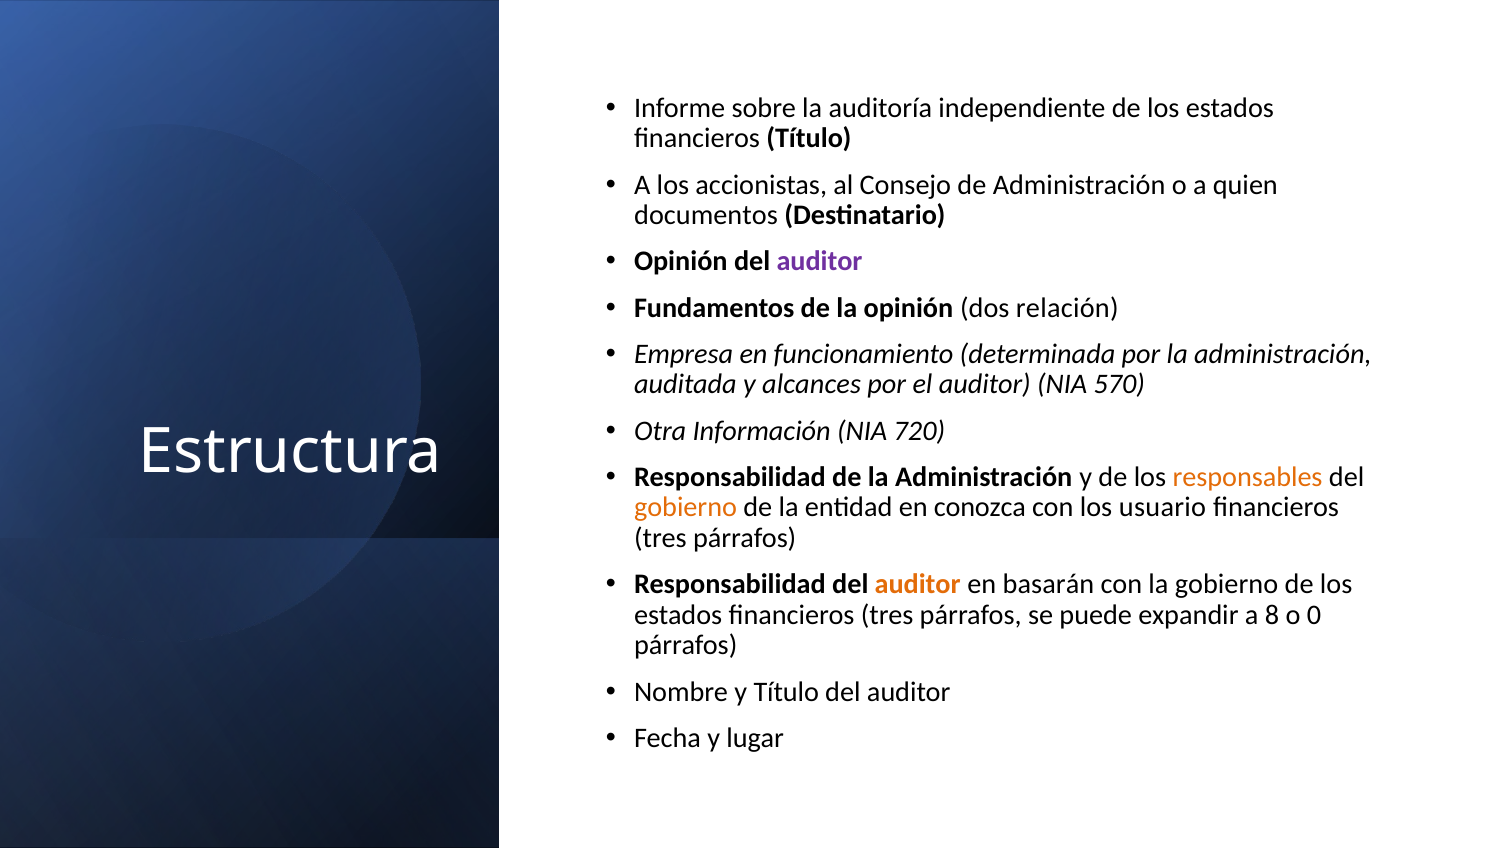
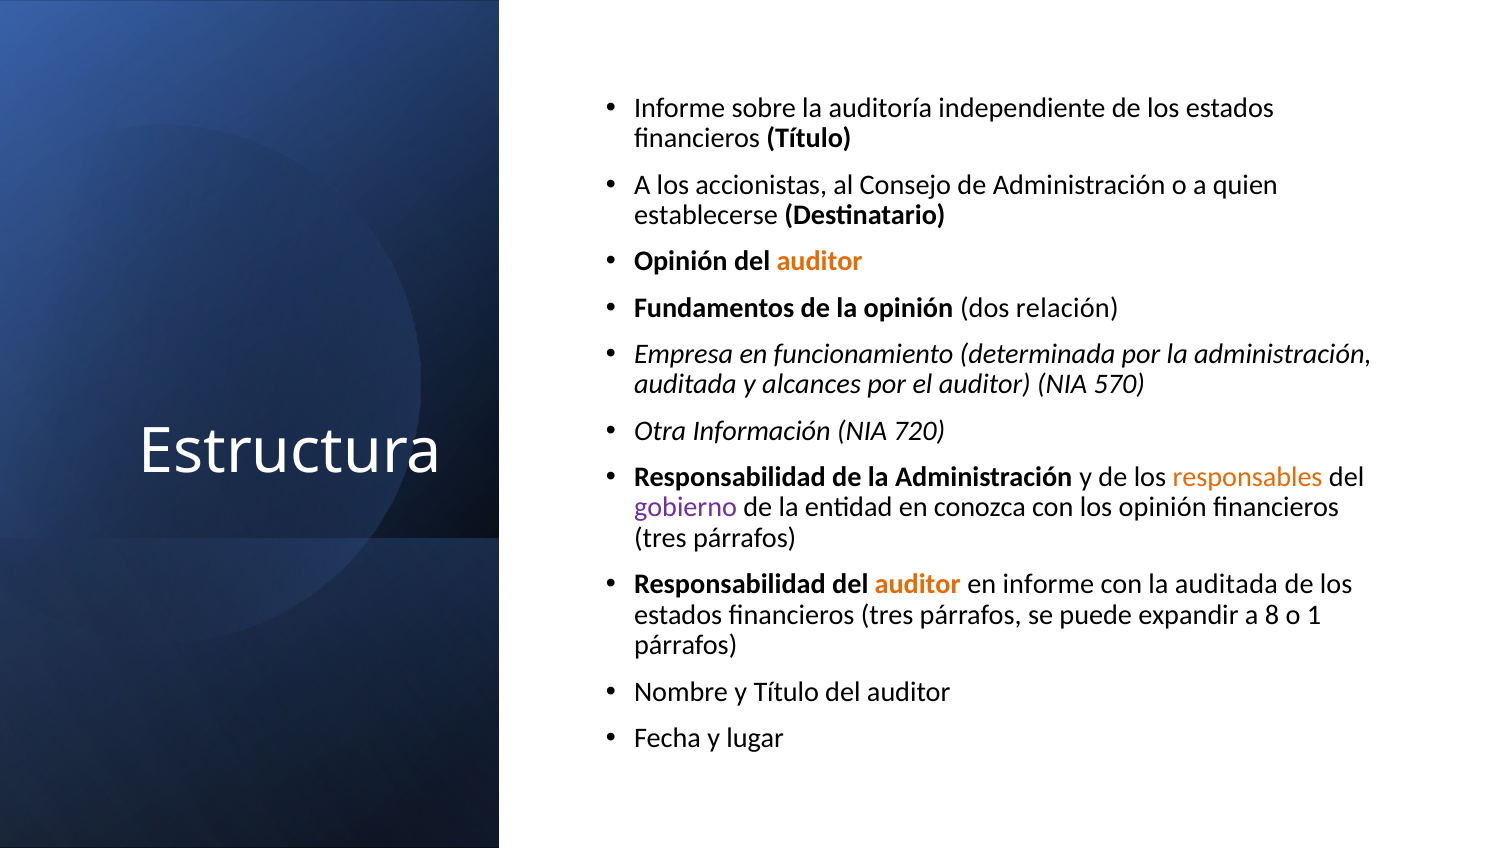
documentos: documentos -> establecerse (706, 215)
auditor colour: purple -> orange (820, 261)
gobierno colour: orange -> purple (686, 507)
los usuario: usuario -> opinión (1163, 507)
en basarán: basarán -> informe (1048, 584)
la gobierno: gobierno -> auditada (1226, 584)
0: 0 -> 1 (1314, 615)
